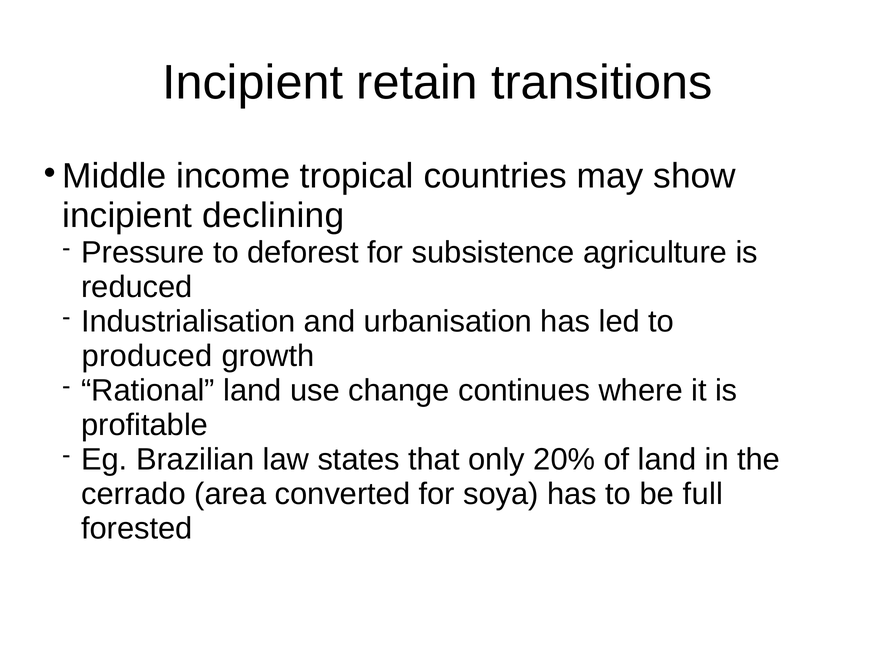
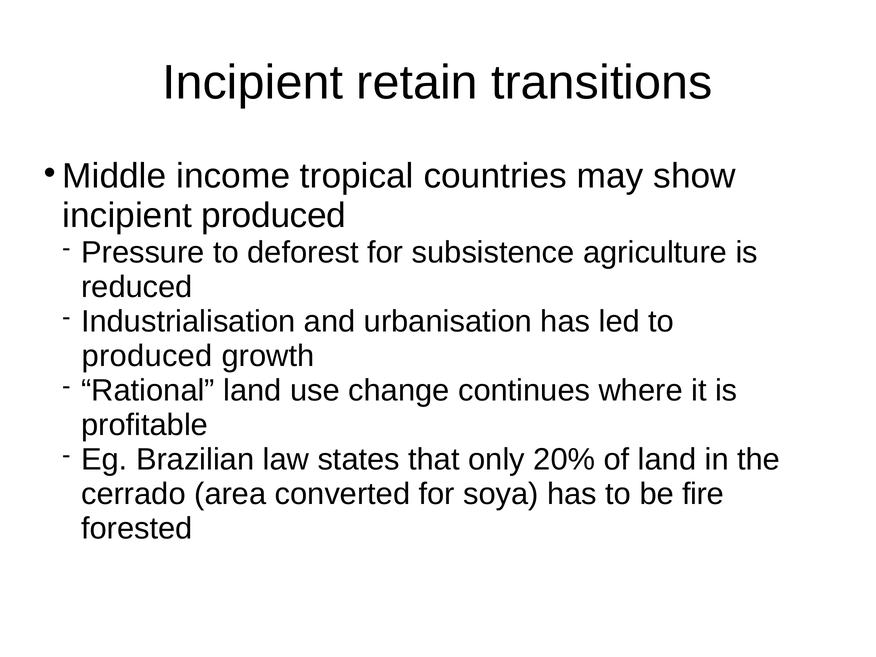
incipient declining: declining -> produced (274, 215)
full: full -> fire (703, 494)
